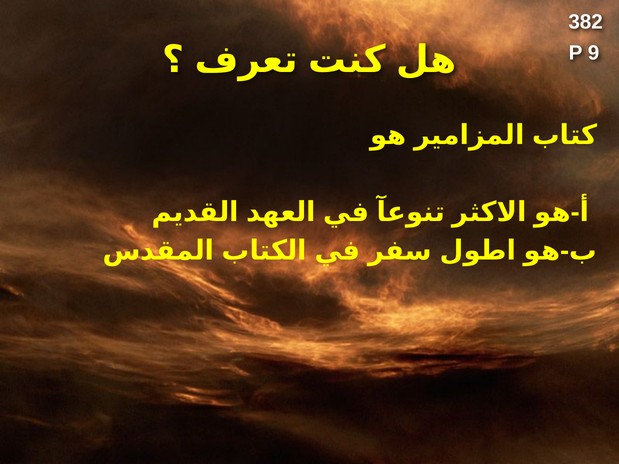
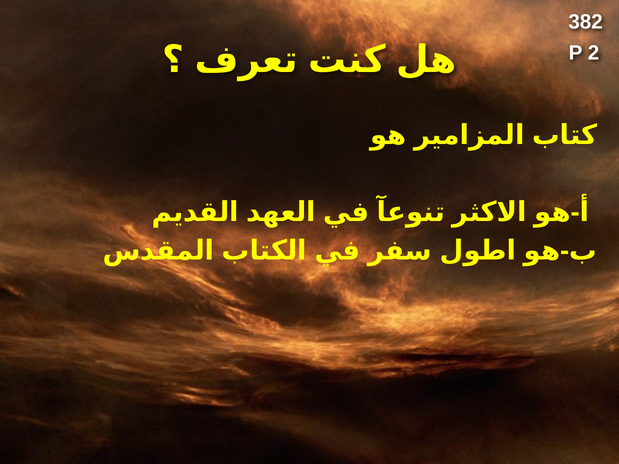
9: 9 -> 2 (593, 53)
